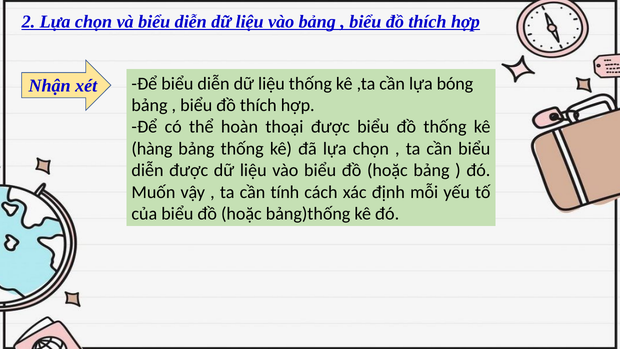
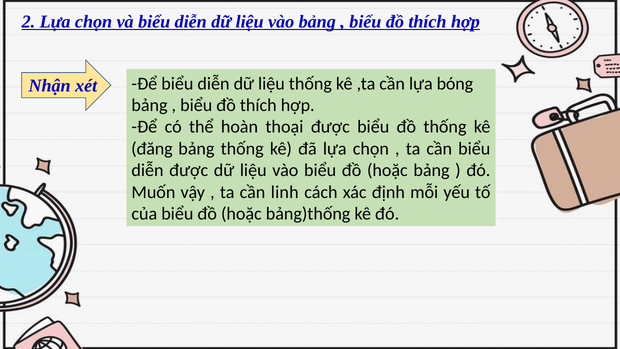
hàng: hàng -> đăng (152, 149)
tính: tính -> linh (285, 192)
